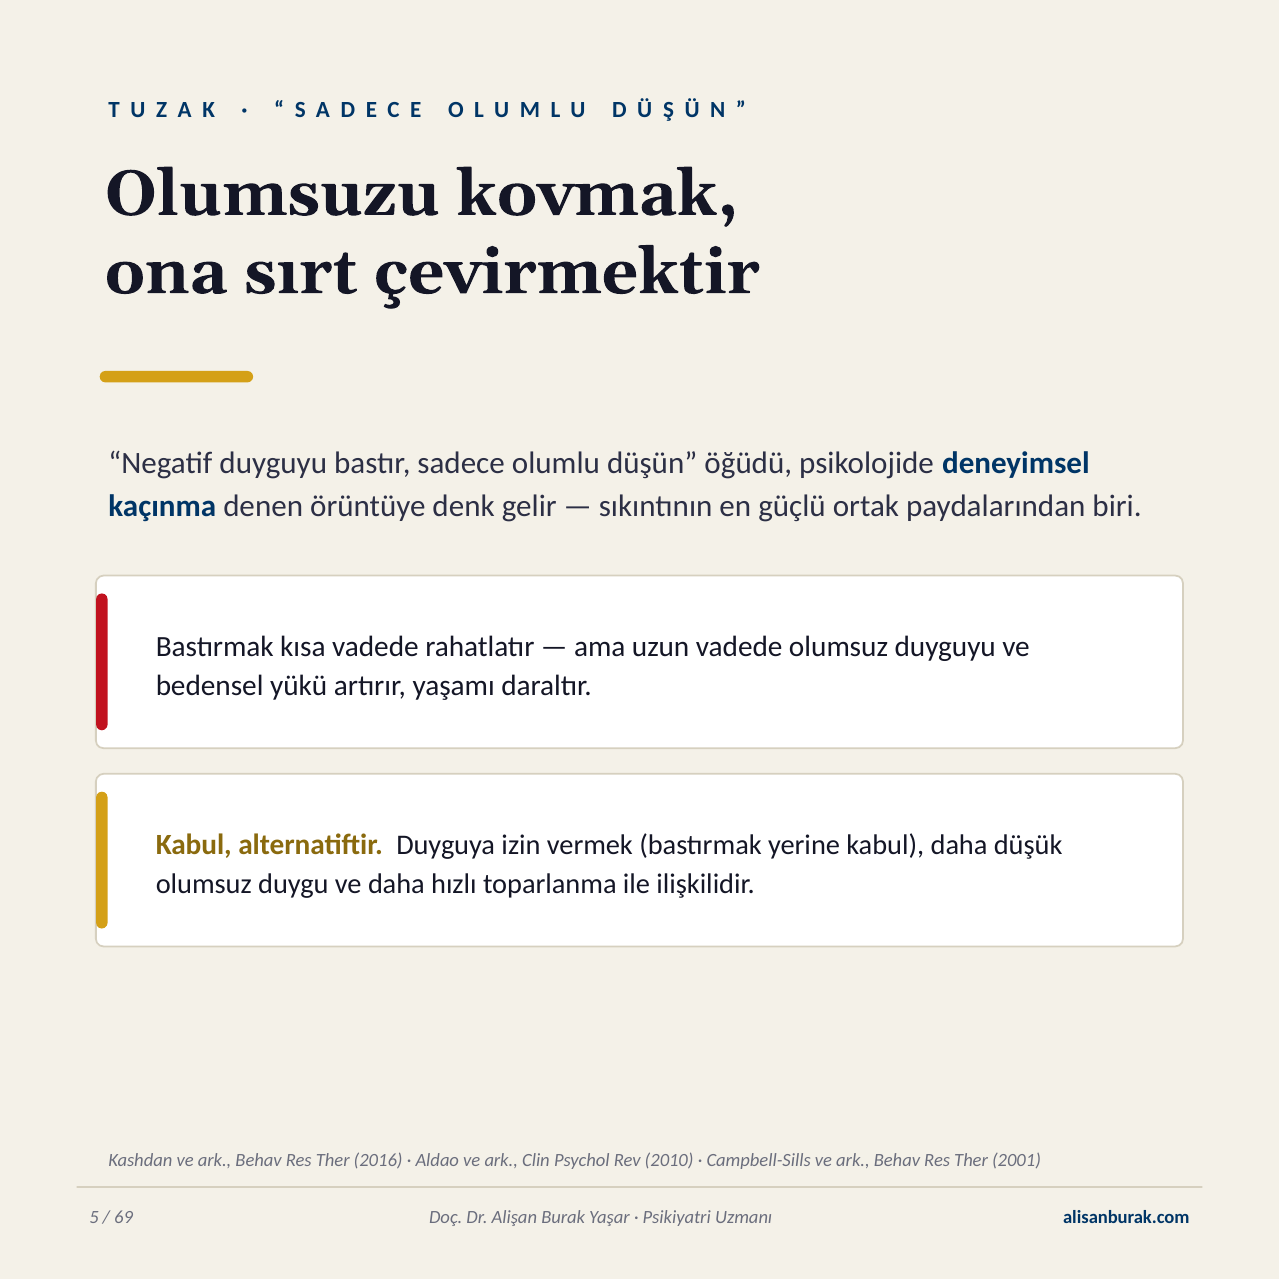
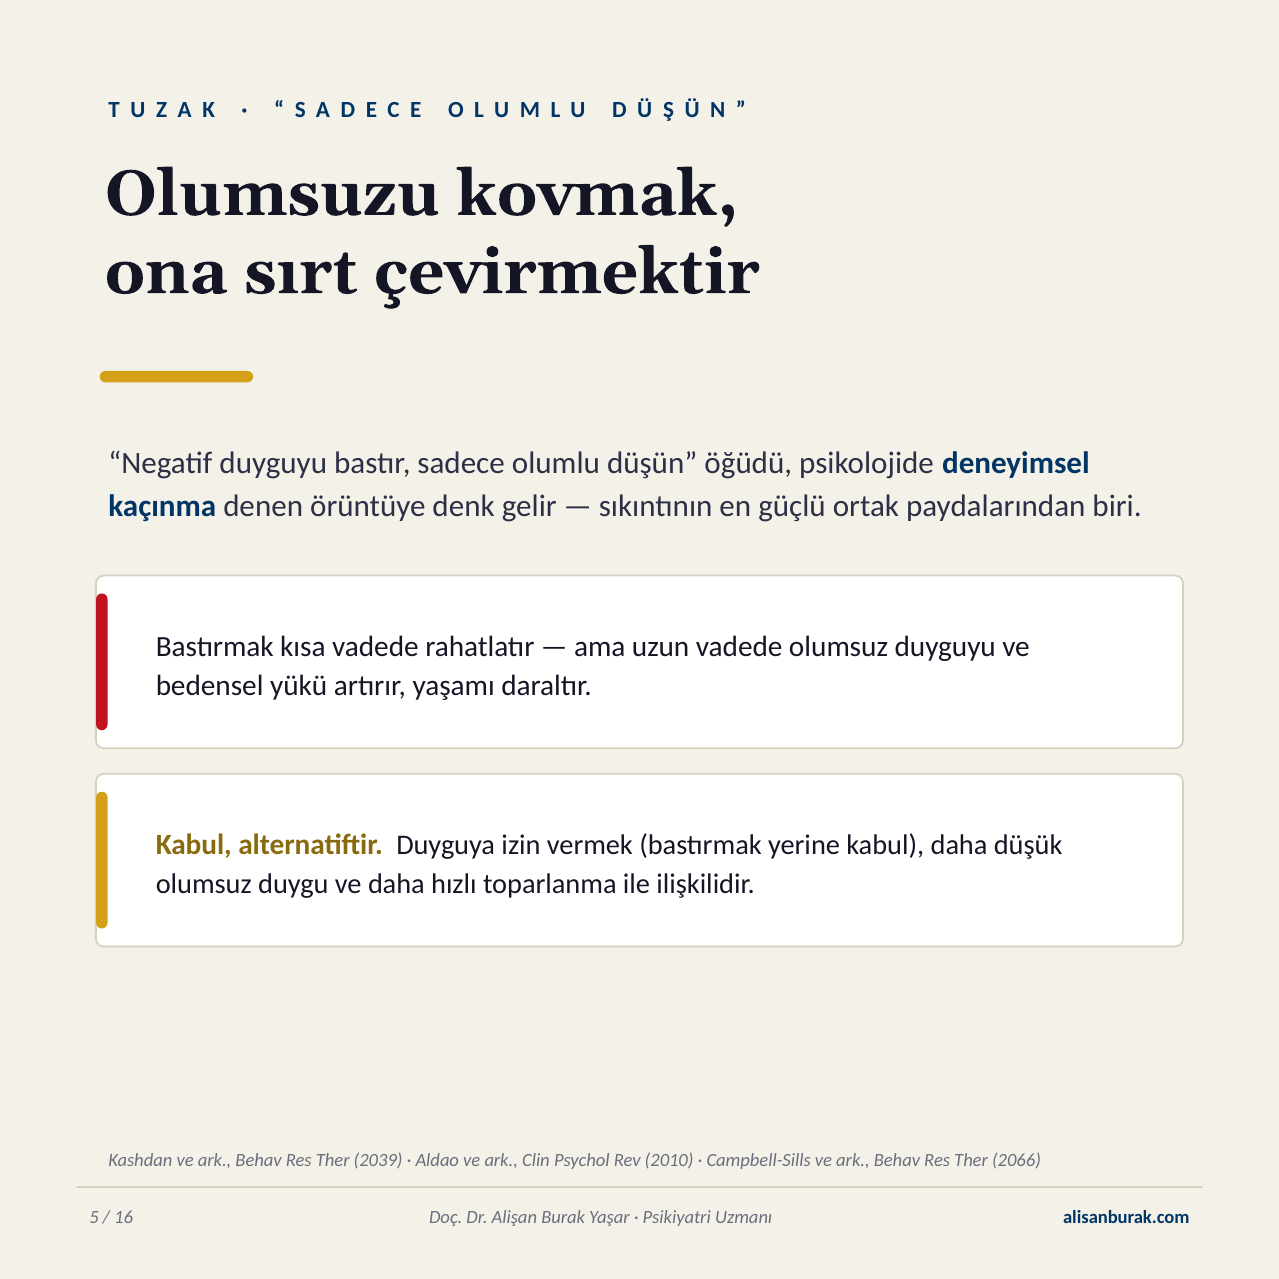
2016: 2016 -> 2039 (378, 1160)
2001: 2001 -> 2066 (1016, 1160)
69: 69 -> 16 (124, 1218)
